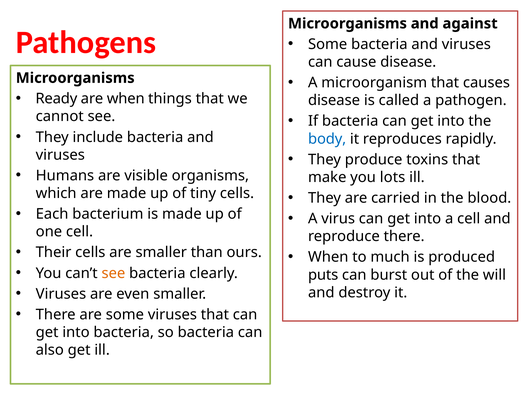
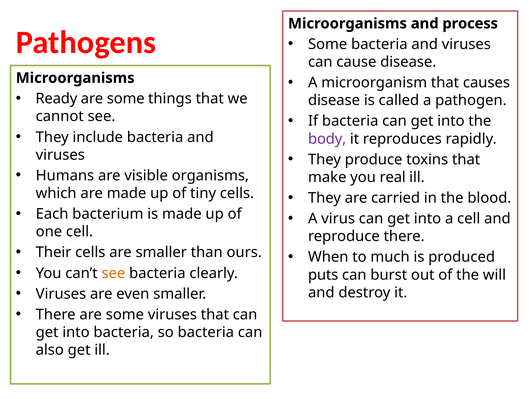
against: against -> process (470, 24)
when: when -> some (126, 99)
body colour: blue -> purple (327, 139)
lots: lots -> real (393, 177)
